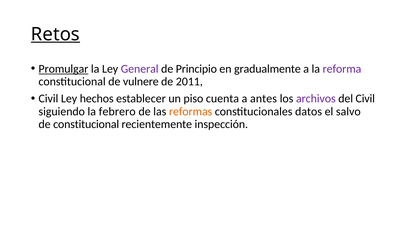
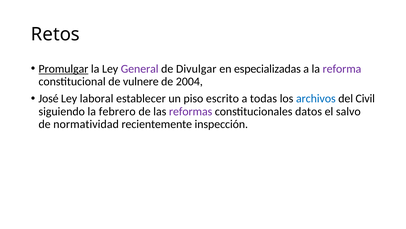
Retos underline: present -> none (55, 34)
Principio: Principio -> Divulgar (196, 69)
gradualmente: gradualmente -> especializadas (267, 69)
2011: 2011 -> 2004 (189, 81)
Civil: Civil -> José (48, 98)
hechos: hechos -> laboral (97, 98)
cuenta: cuenta -> escrito (222, 98)
antes: antes -> todas (264, 98)
archivos colour: purple -> blue (316, 98)
reformas colour: orange -> purple (191, 111)
de constitucional: constitucional -> normatividad (86, 124)
